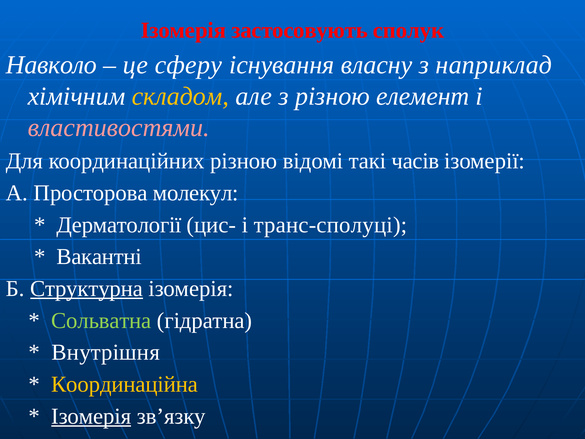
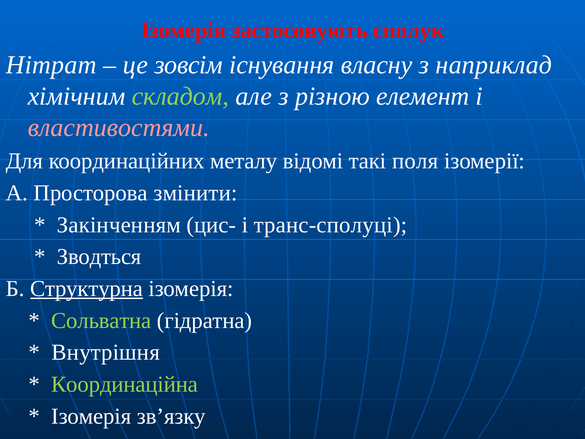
Навколо: Навколо -> Нітрат (51, 65)
сферу: сферу -> зовсім (189, 65)
складом colour: yellow -> light green (180, 96)
координаційних різною: різною -> металу (244, 161)
часів: часів -> поля (415, 161)
молекул: молекул -> змінити (195, 193)
Дерматології: Дерматології -> Закінченням (119, 225)
Вакантні: Вакантні -> Зводться (99, 257)
Координаційна colour: yellow -> light green (125, 384)
Ізомерія underline: present -> none (91, 416)
